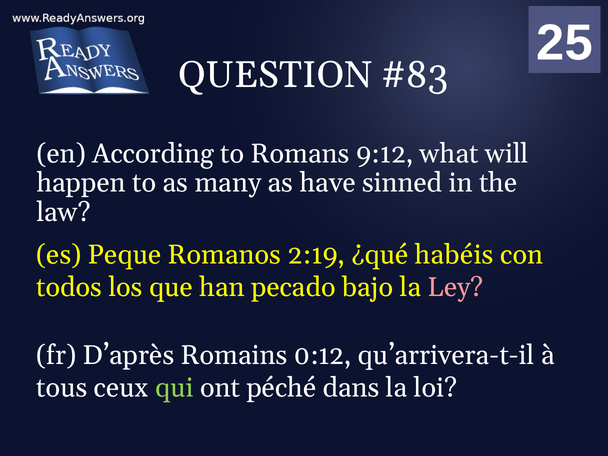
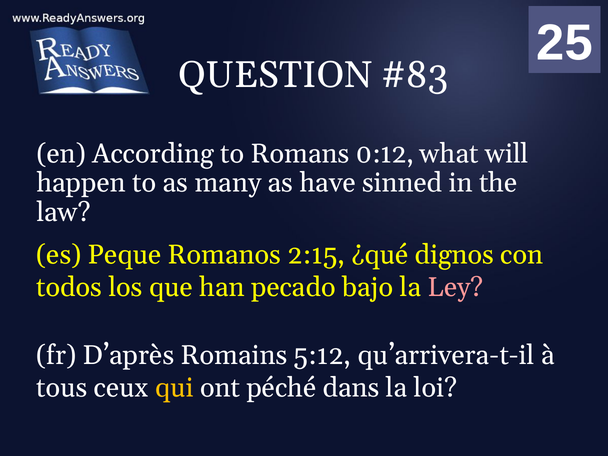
9:12: 9:12 -> 0:12 (385, 154)
2:19: 2:19 -> 2:15 (316, 255)
habéis: habéis -> dignos (454, 255)
0:12: 0:12 -> 5:12 (322, 356)
qui colour: light green -> yellow (174, 388)
